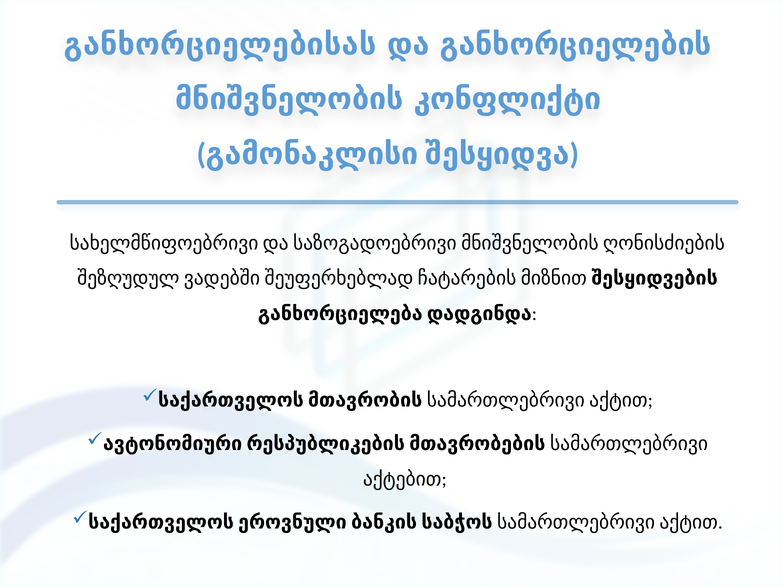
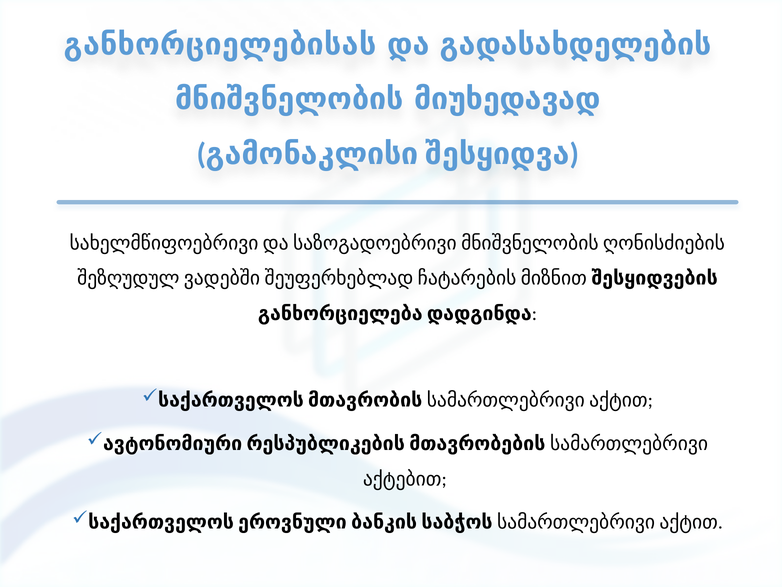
განხორციელების: განხორციელების -> გადასახდელების (576, 44)
კონფლიქტი: კონფლიქტი -> მიუხედავად (507, 99)
